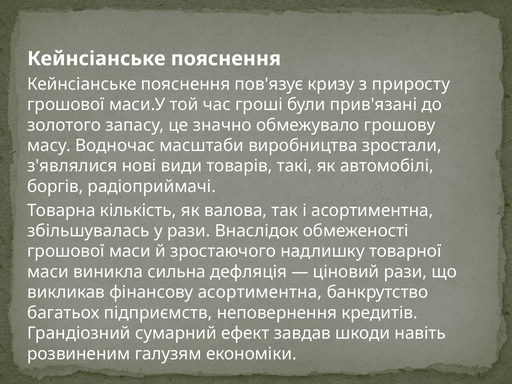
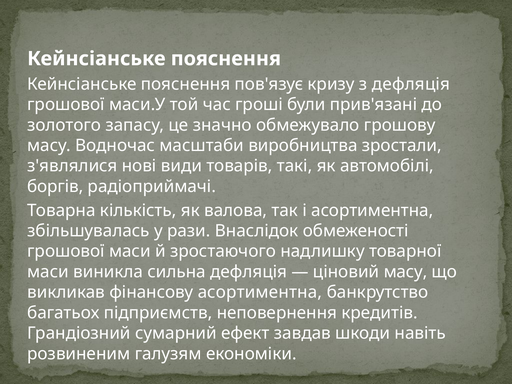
з приросту: приросту -> дефляція (411, 84)
ціновий рази: рази -> масу (406, 272)
